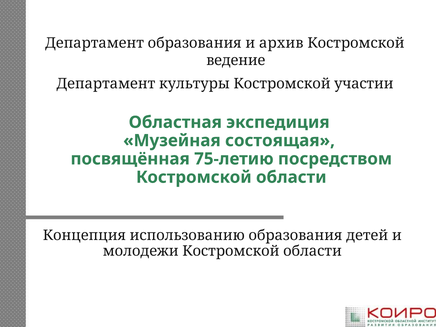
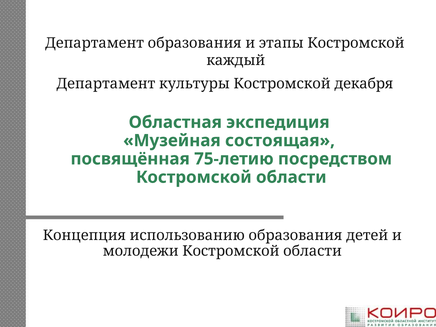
архив: архив -> этапы (281, 43)
ведение: ведение -> каждый (236, 60)
участии: участии -> декабря (364, 84)
